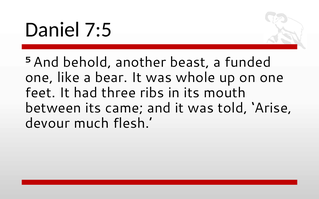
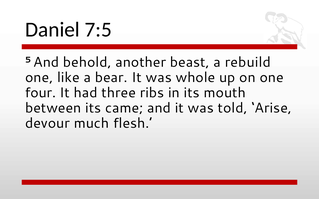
funded: funded -> rebuild (248, 62)
feet: feet -> four (40, 93)
